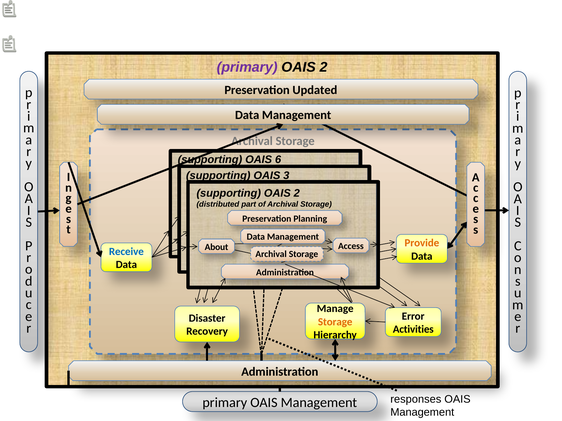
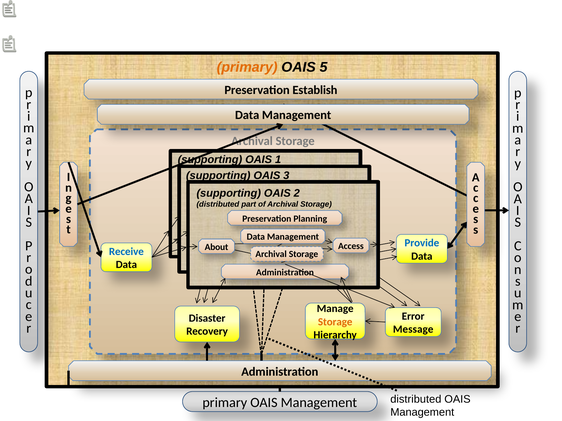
primary colour: purple -> orange (247, 67)
2: 2 -> 5 (324, 67)
Updated: Updated -> Establish (315, 90)
6: 6 -> 1 (278, 160)
Provide colour: orange -> blue (422, 243)
Activities: Activities -> Message (413, 330)
responses: responses -> distributed (416, 400)
